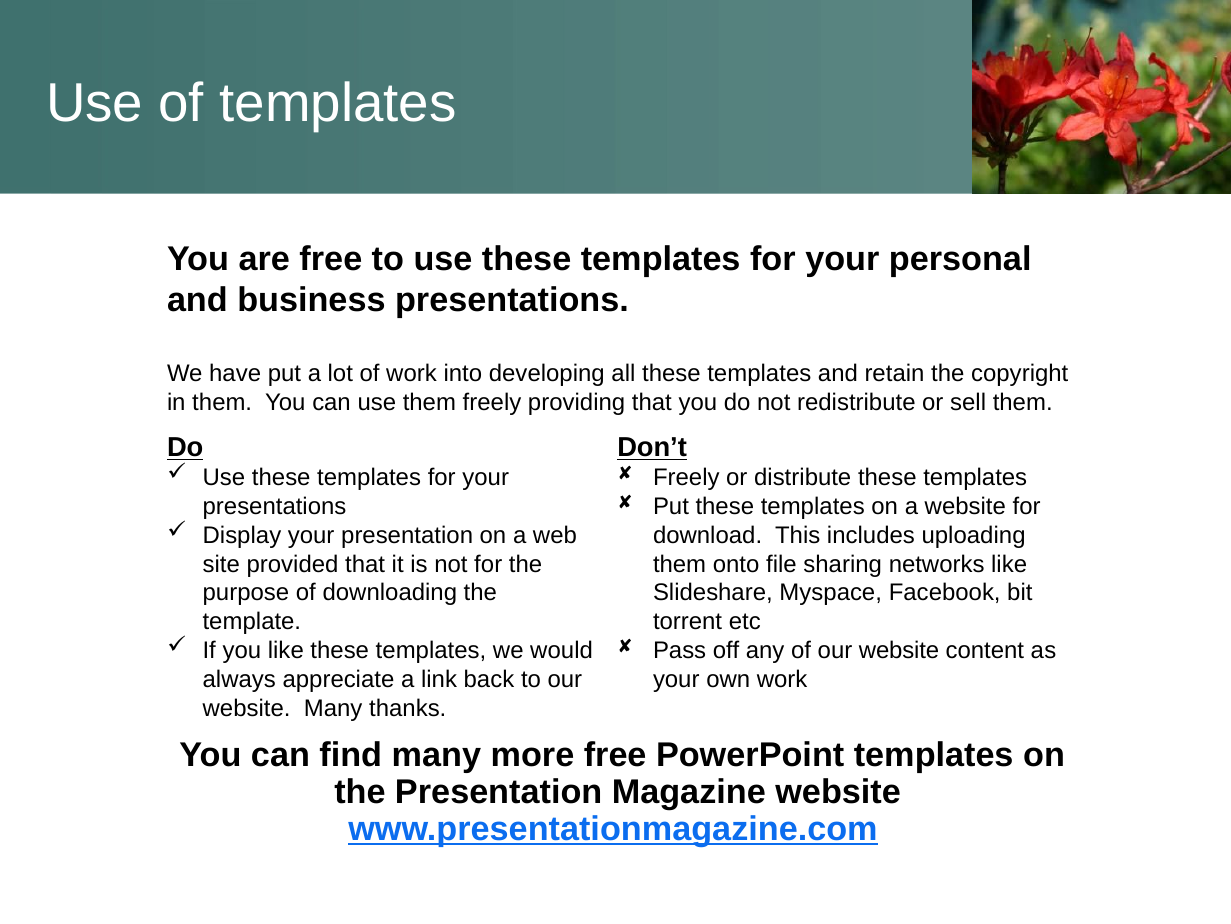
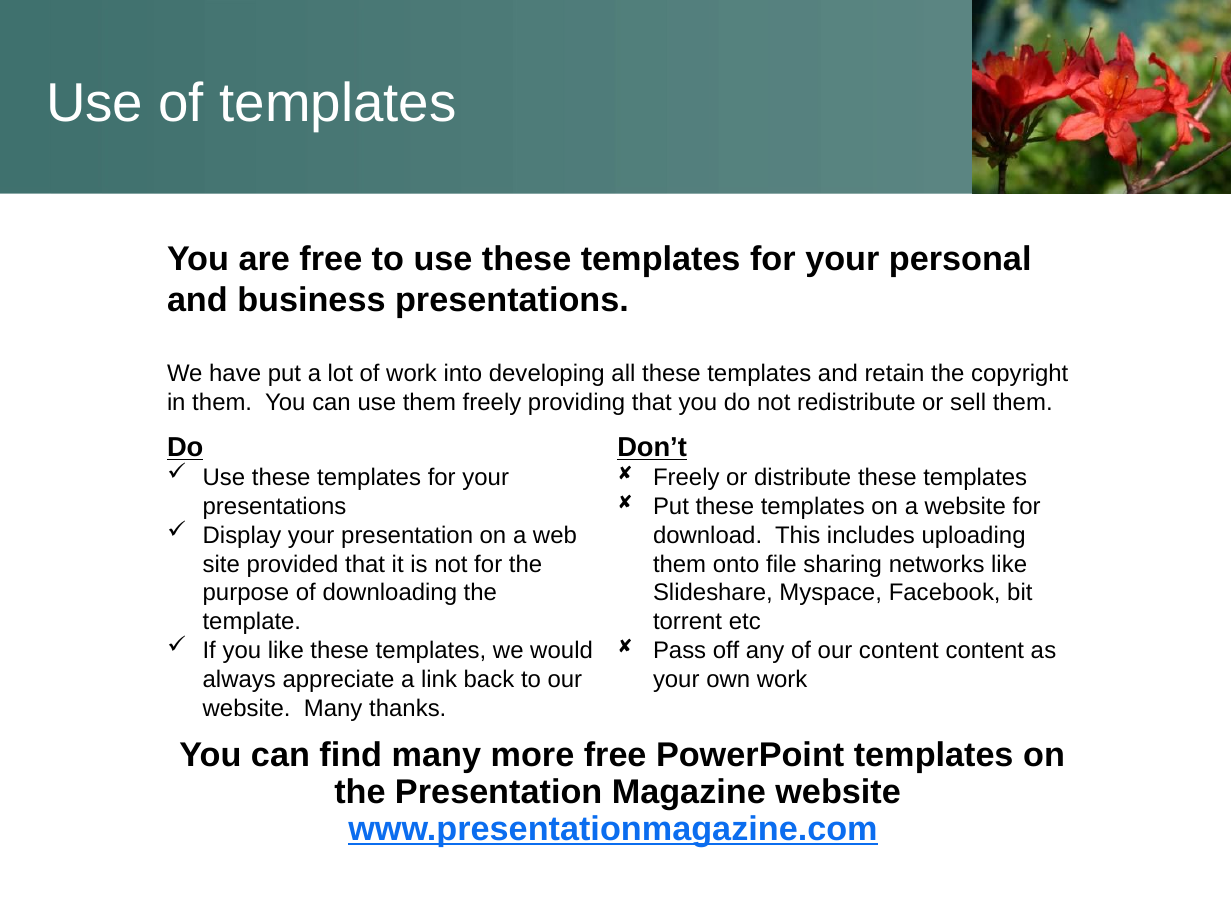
of our website: website -> content (899, 650)
